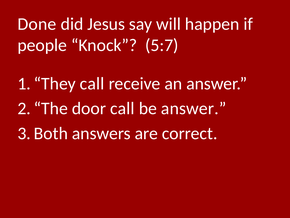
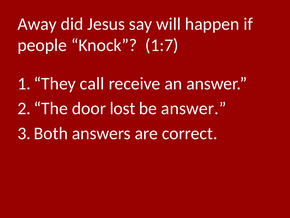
Done: Done -> Away (37, 24)
5:7: 5:7 -> 1:7 (162, 45)
door call: call -> lost (123, 108)
